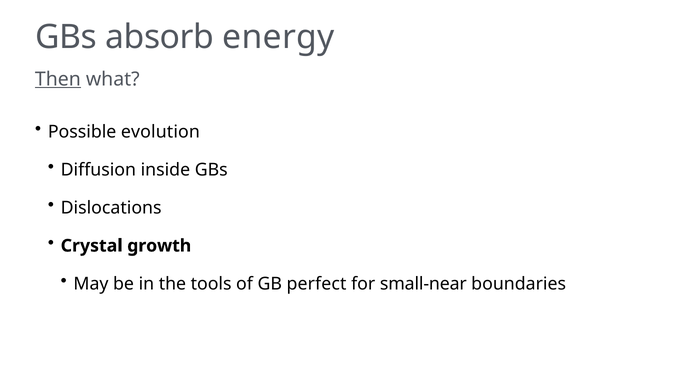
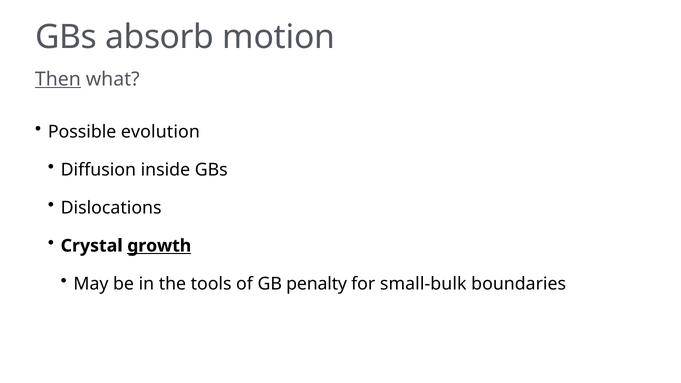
energy: energy -> motion (279, 37)
growth underline: none -> present (159, 246)
perfect: perfect -> penalty (317, 284)
small-near: small-near -> small-bulk (423, 284)
